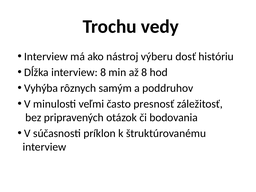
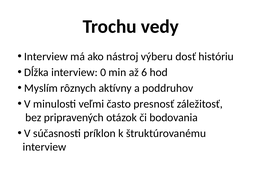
interview 8: 8 -> 0 (103, 72)
až 8: 8 -> 6 (144, 72)
Vyhýba: Vyhýba -> Myslím (41, 88)
samým: samým -> aktívny (115, 88)
